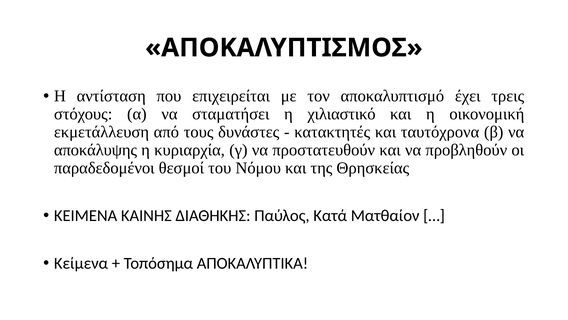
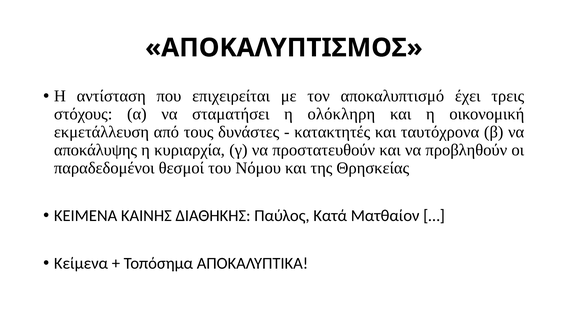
χιλιαστικό: χιλιαστικό -> ολόκληρη (341, 114)
